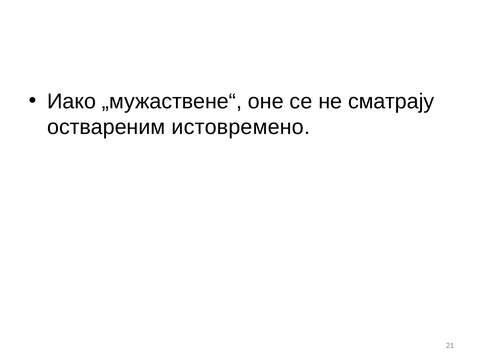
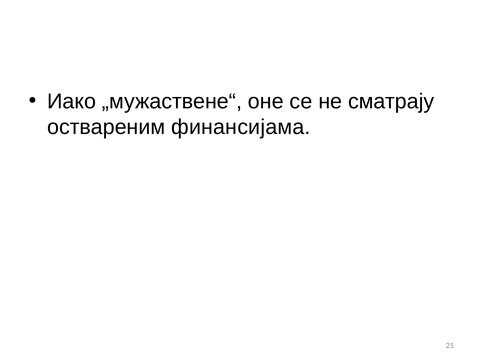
истовремено: истовремено -> финансијама (241, 127)
